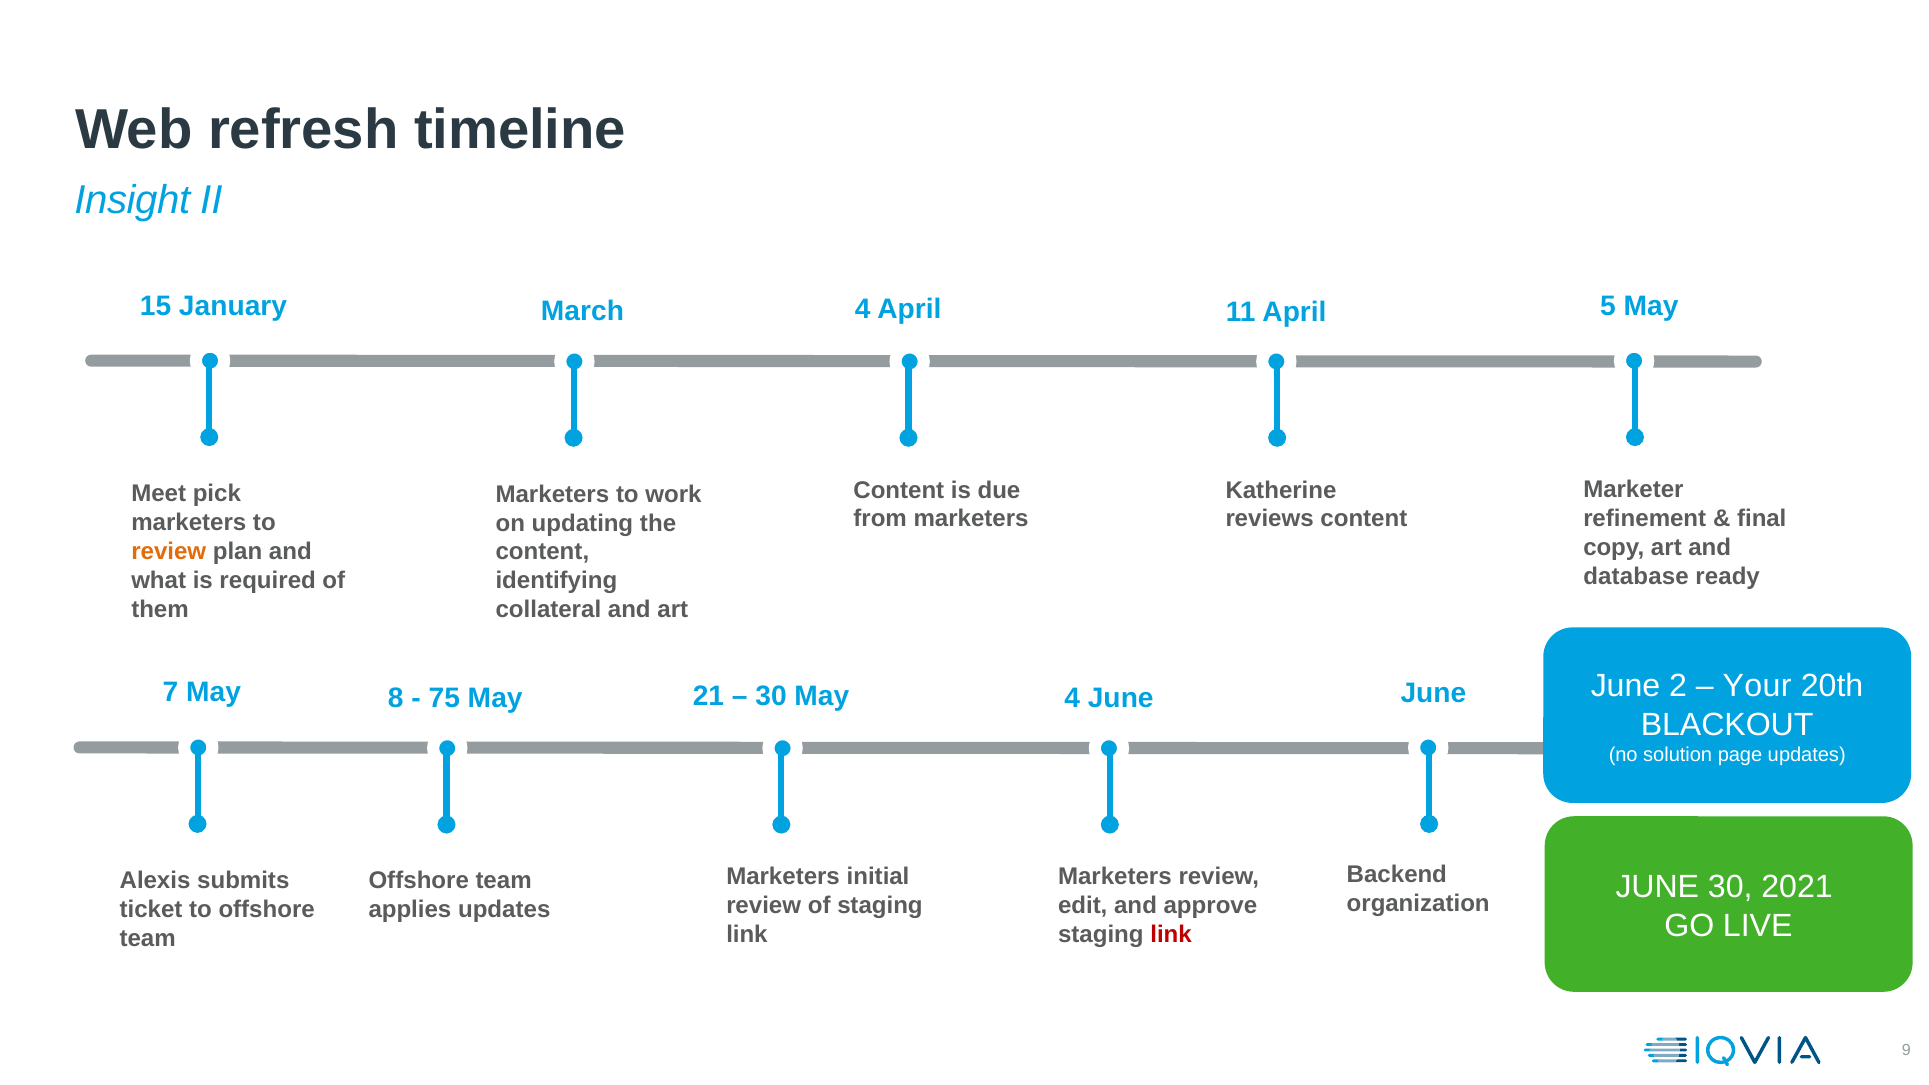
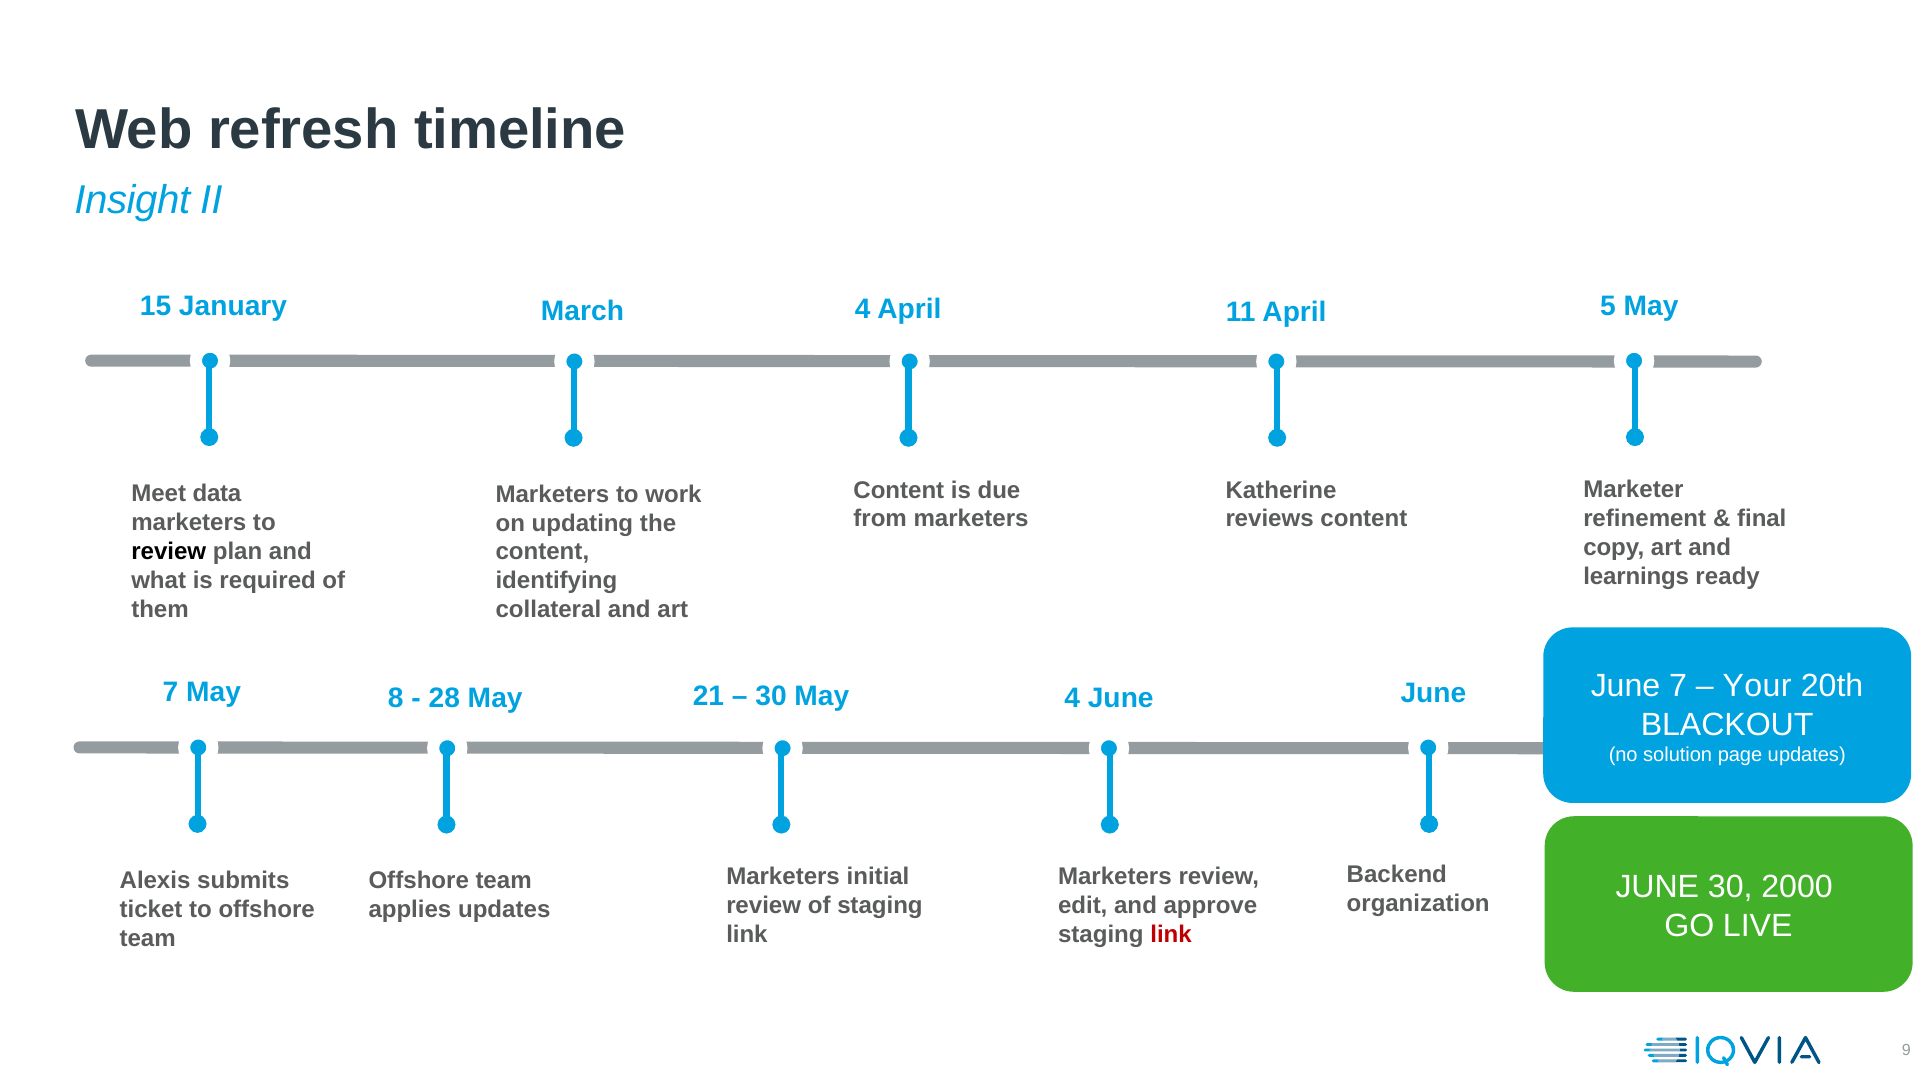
pick: pick -> data (217, 494)
review colour: orange -> black (169, 551)
database: database -> learnings (1636, 576)
2: 2 -> 7 (1678, 686)
75: 75 -> 28 (444, 698)
2021: 2021 -> 2000 (1797, 887)
